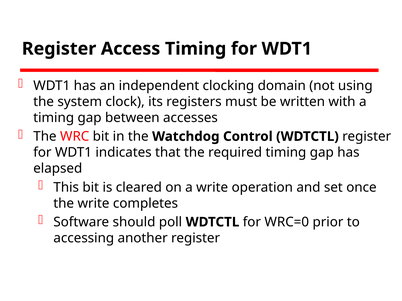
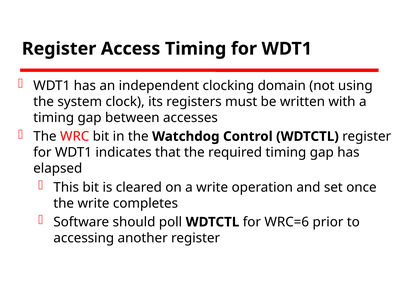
WRC=0: WRC=0 -> WRC=6 (287, 222)
